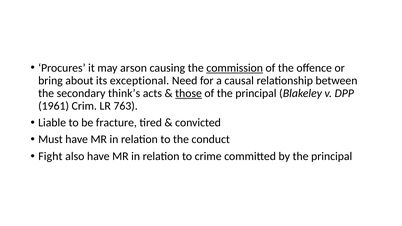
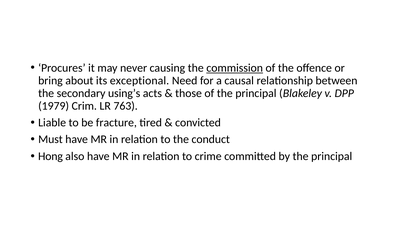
arson: arson -> never (134, 68)
think’s: think’s -> using’s (124, 93)
those underline: present -> none (189, 93)
1961: 1961 -> 1979 (54, 106)
Fight: Fight -> Hong (51, 156)
